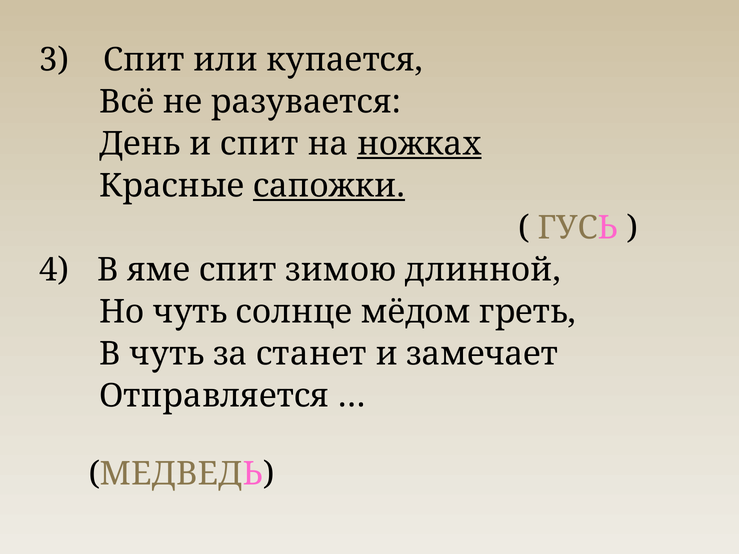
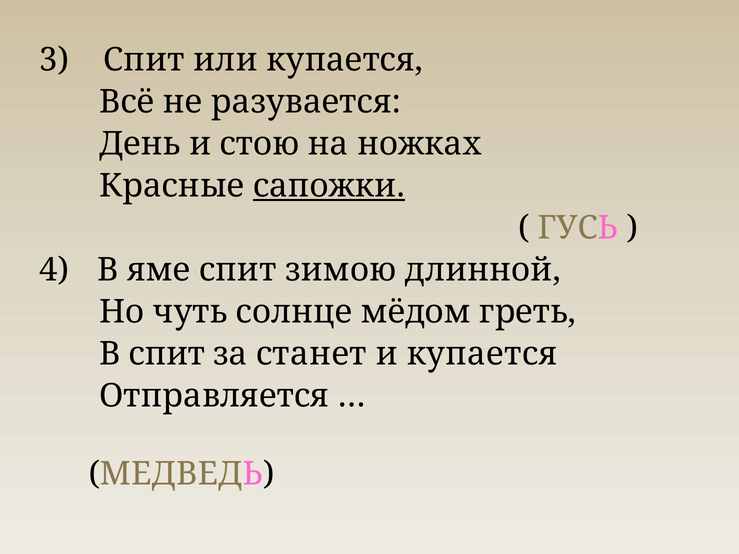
и спит: спит -> стою (260, 144)
ножках underline: present -> none (419, 144)
В чуть: чуть -> спит (167, 354)
и замечает: замечает -> купается (482, 354)
